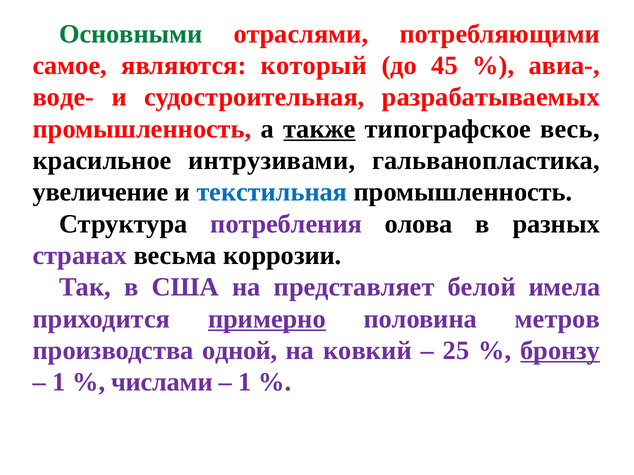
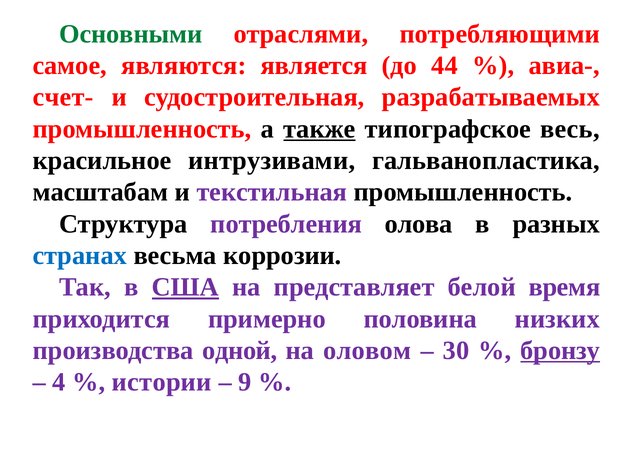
который: который -> является (314, 66)
45: 45 -> 44 (445, 66)
воде-: воде- -> счет- (63, 97)
увеличение: увеличение -> масштабам (100, 192)
текстильная colour: blue -> purple (272, 192)
странах colour: purple -> blue (80, 256)
США underline: none -> present (185, 287)
имела: имела -> время (564, 287)
примерно underline: present -> none (267, 319)
метров: метров -> низких (557, 319)
ковкий: ковкий -> оловом (367, 351)
25: 25 -> 30 (456, 351)
1: 1 -> 4 (59, 383)
числами: числами -> истории (162, 383)
1: 1 -> 9 (245, 383)
